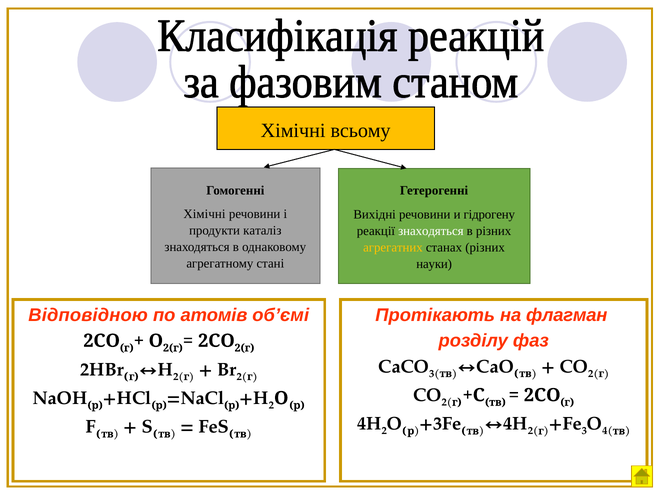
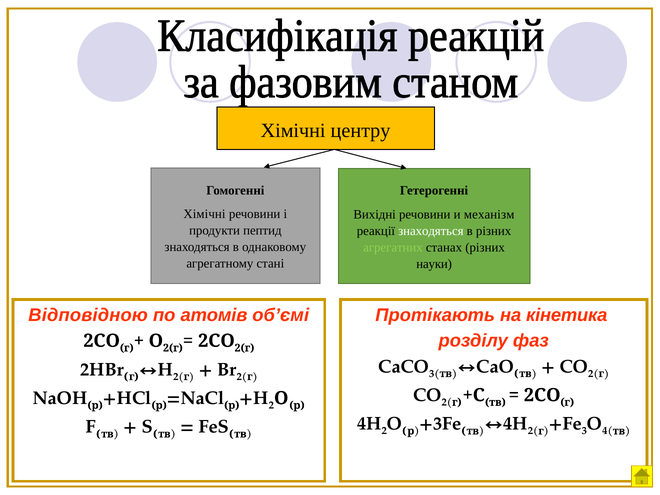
всьому: всьому -> центру (360, 130)
гідрогену: гідрогену -> механізм (489, 214)
каталіз: каталіз -> пептид (262, 231)
агрегатних colour: yellow -> light green (393, 247)
флагман: флагман -> кінетика (567, 315)
